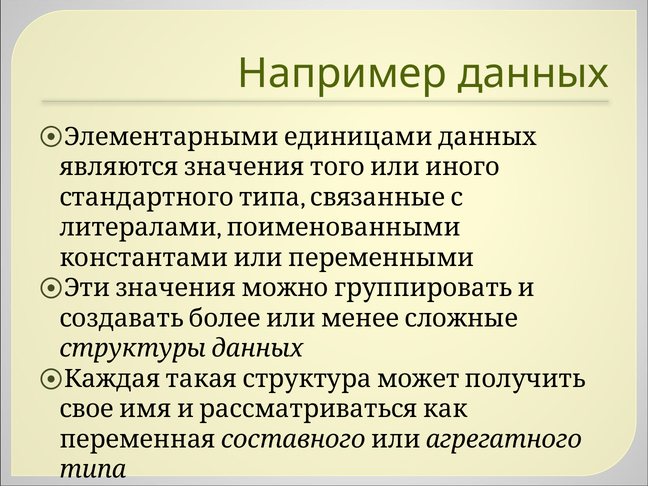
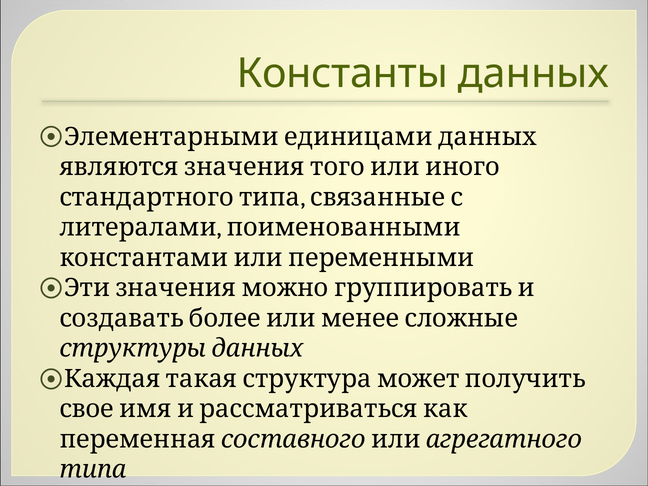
Например: Например -> Константы (342, 74)
